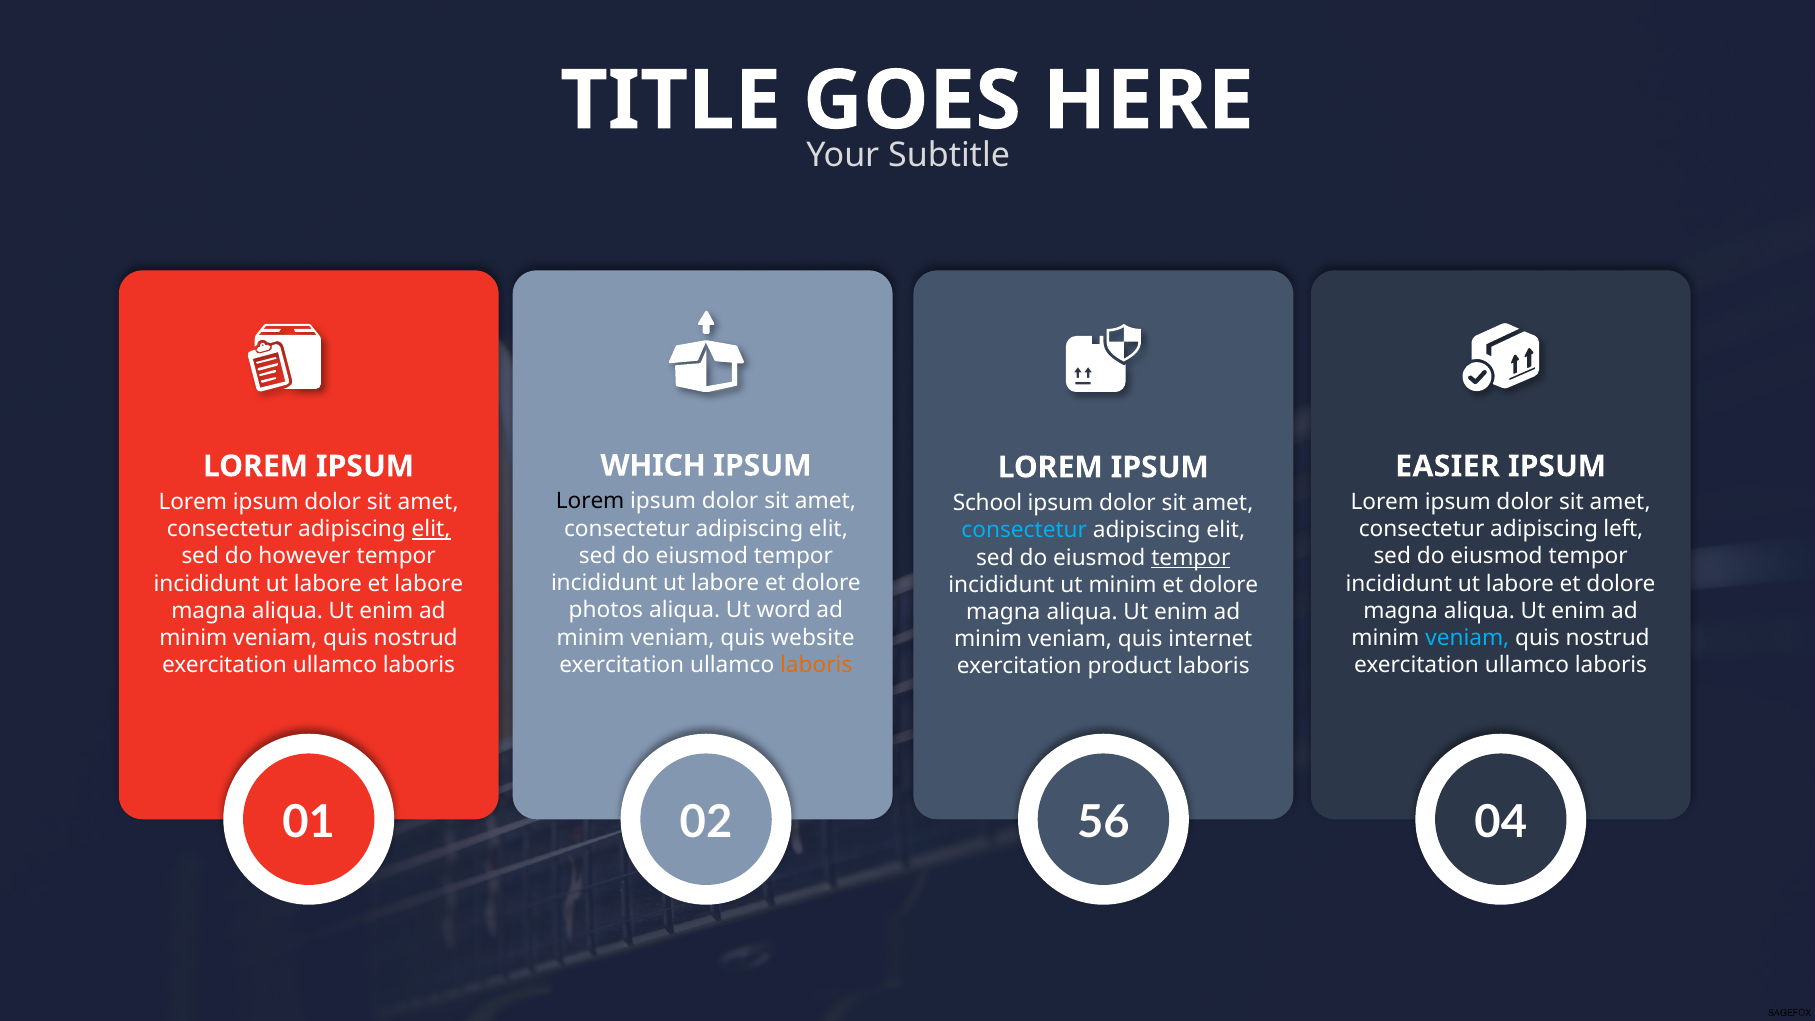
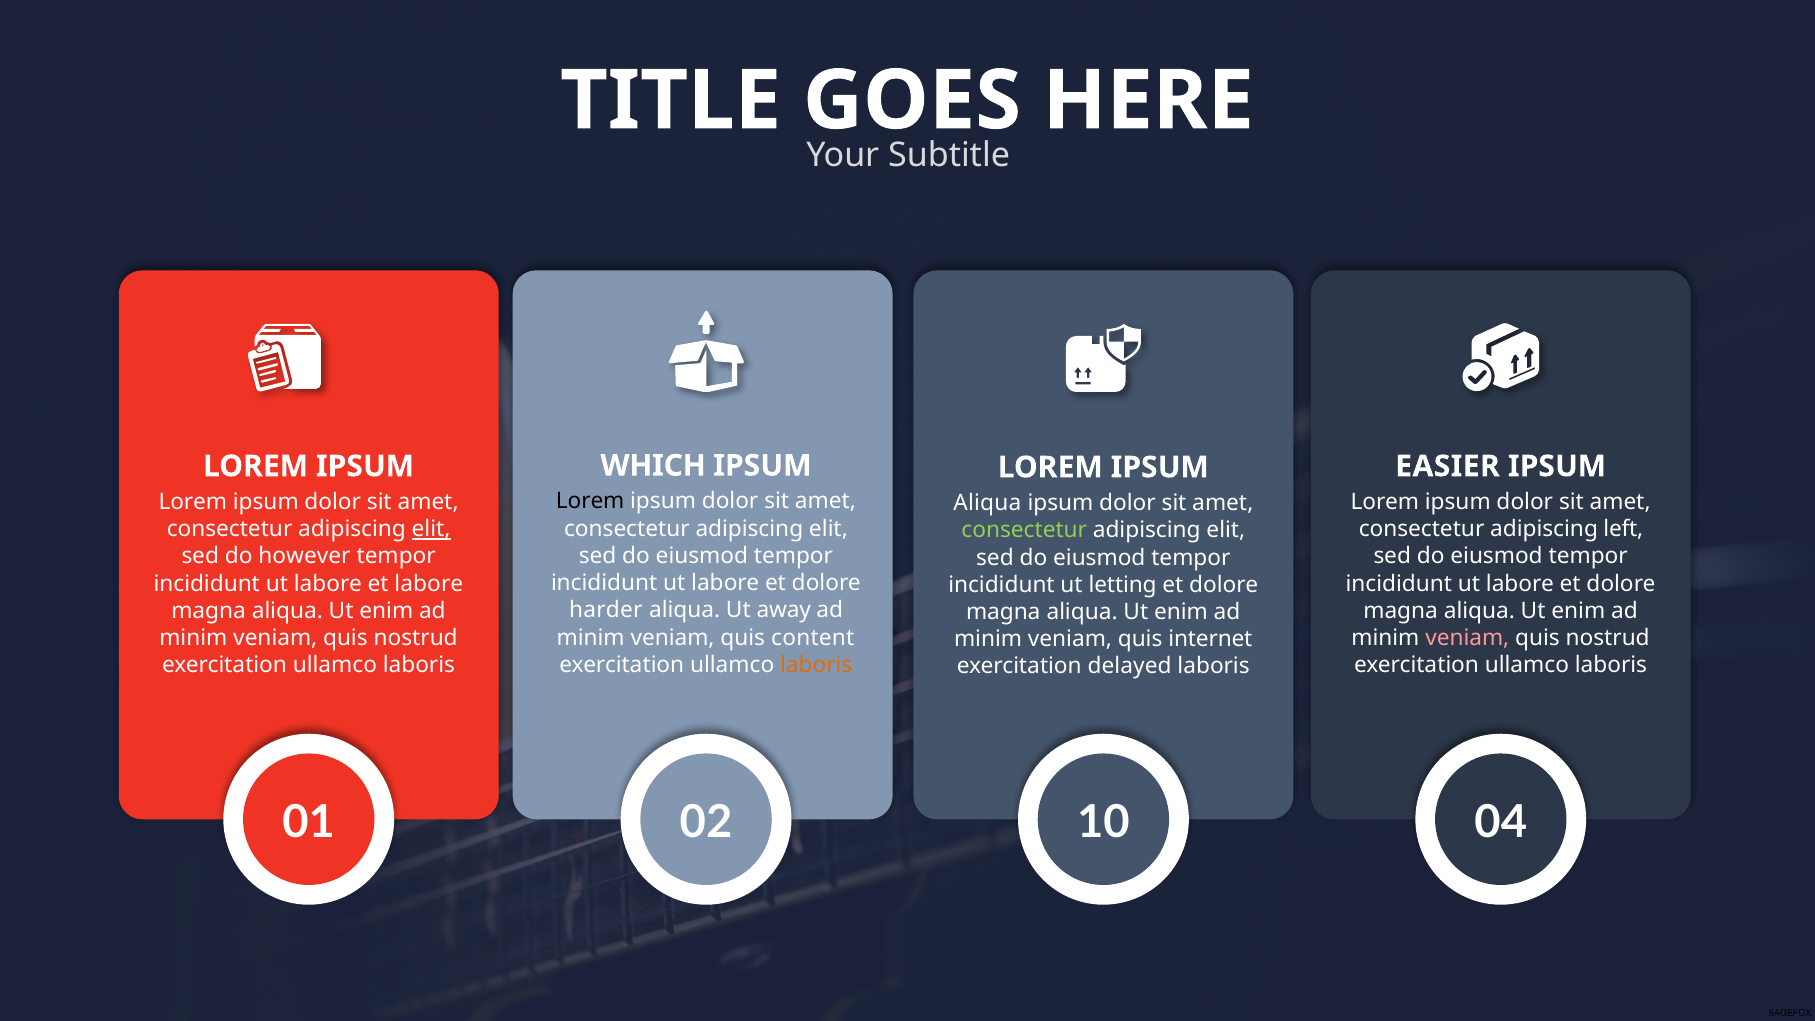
School: School -> Aliqua (987, 503)
consectetur colour: light blue -> light green (1024, 530)
tempor underline: present -> none (1191, 558)
ut minim: minim -> letting (1123, 585)
photos: photos -> harder (606, 610)
word: word -> away (784, 610)
website: website -> content (813, 637)
veniam colour: light blue -> pink (1467, 638)
product: product -> delayed (1130, 666)
56: 56 -> 10 (1103, 822)
